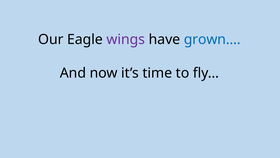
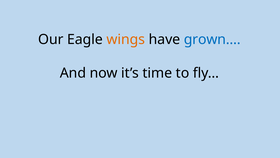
wings colour: purple -> orange (126, 39)
